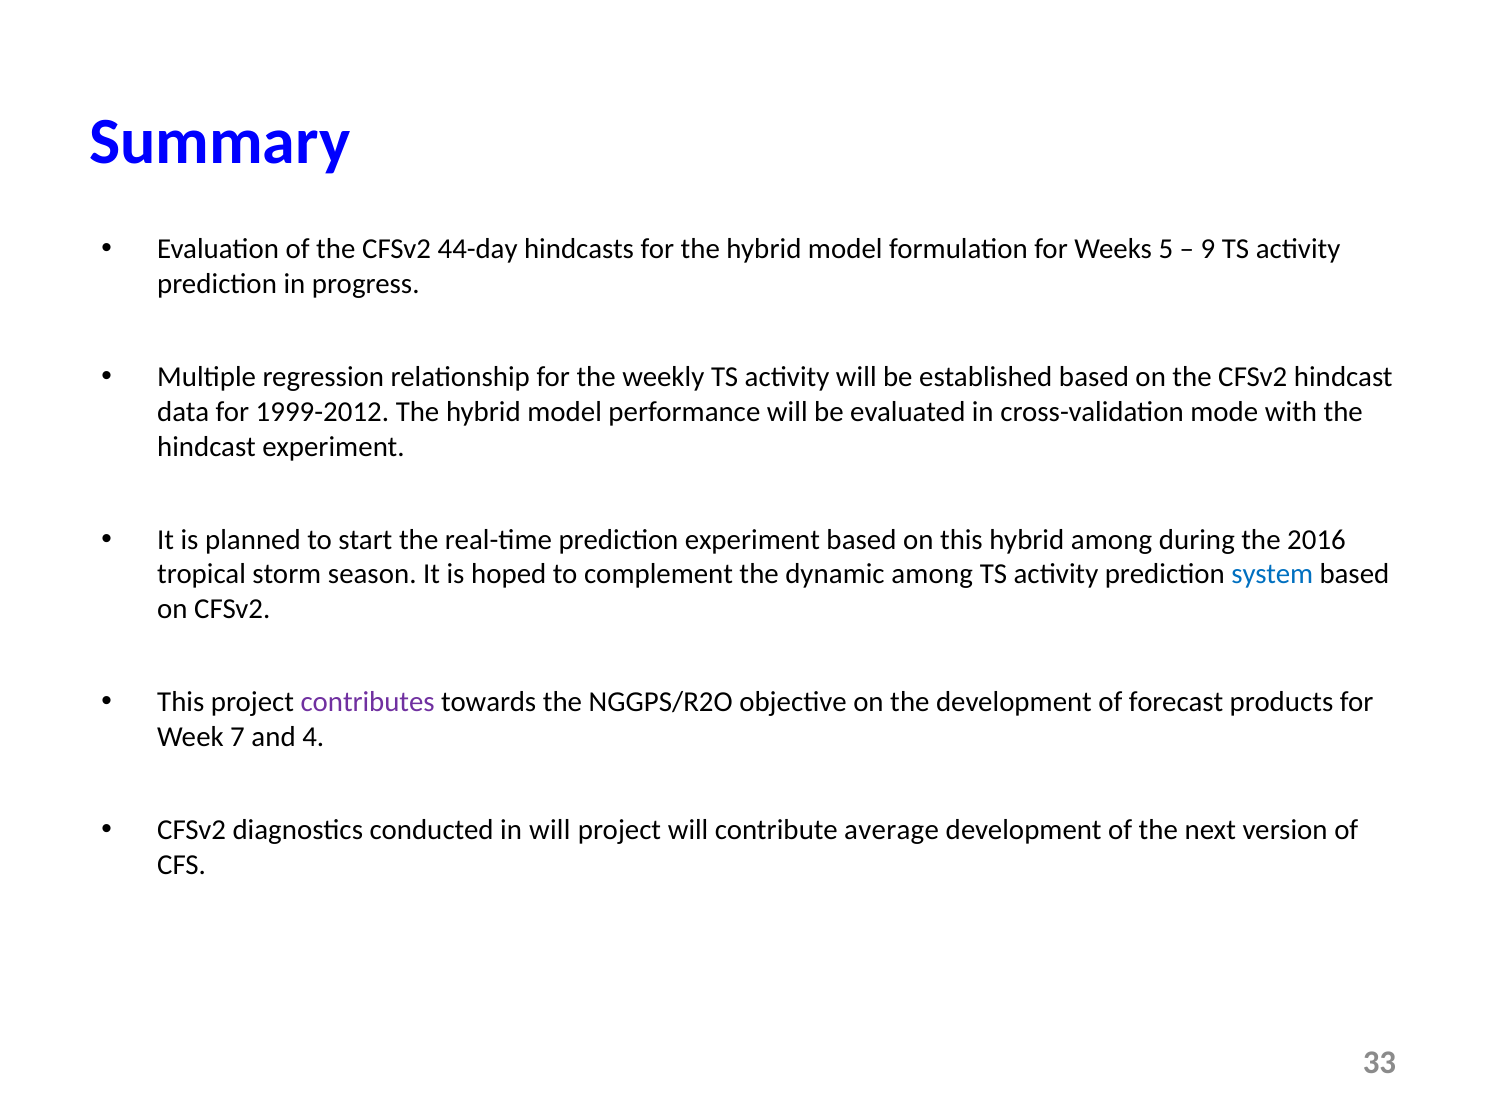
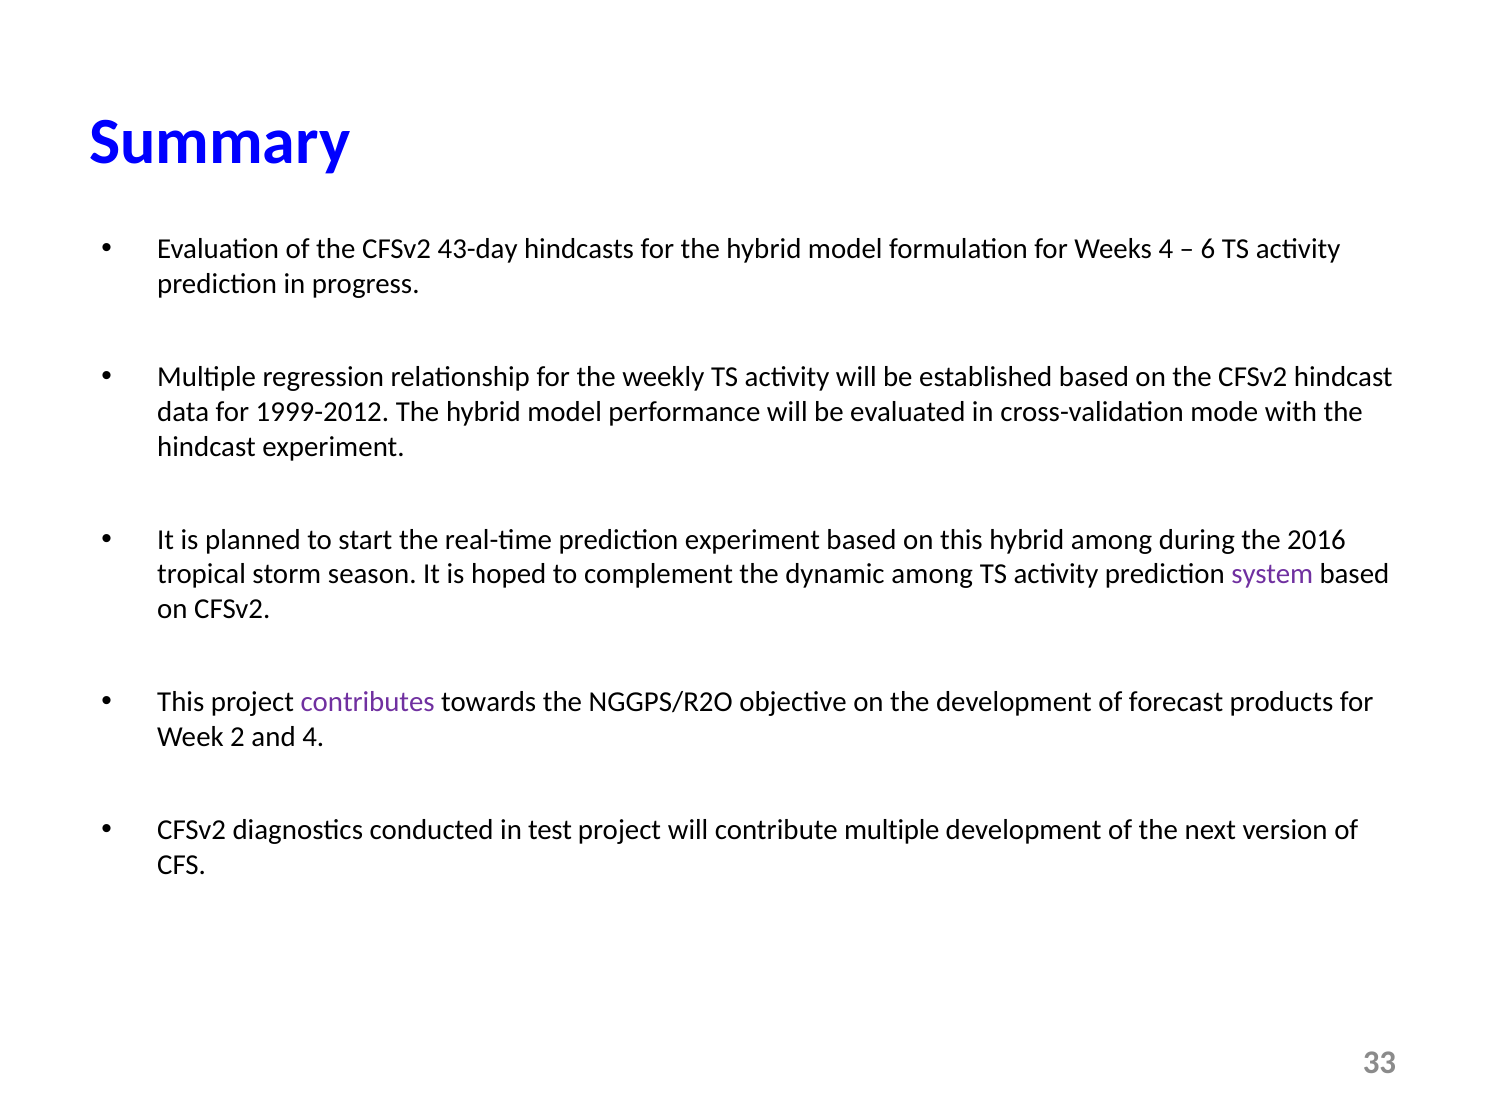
44-day: 44-day -> 43-day (478, 250)
Weeks 5: 5 -> 4 (1166, 250)
9: 9 -> 6 (1208, 250)
system colour: blue -> purple (1272, 575)
7: 7 -> 2 (238, 737)
in will: will -> test (550, 831)
contribute average: average -> multiple (892, 831)
